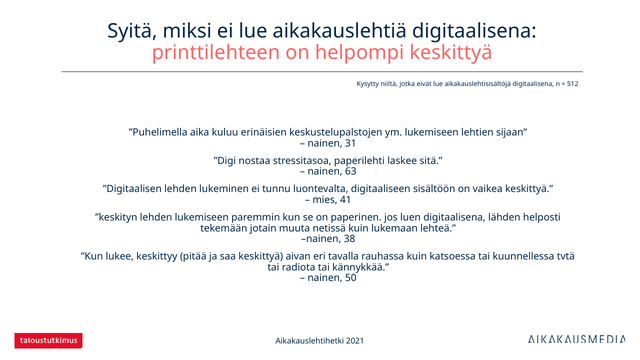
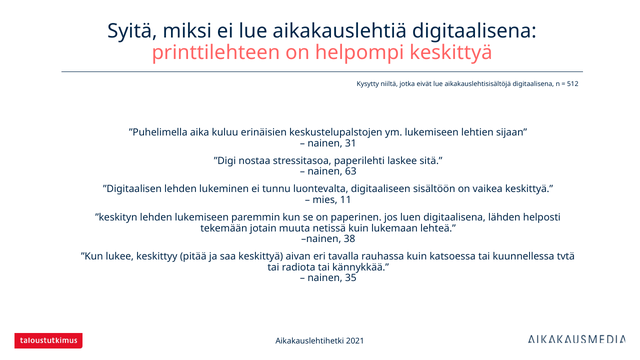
41: 41 -> 11 (346, 200)
50: 50 -> 35 (351, 278)
